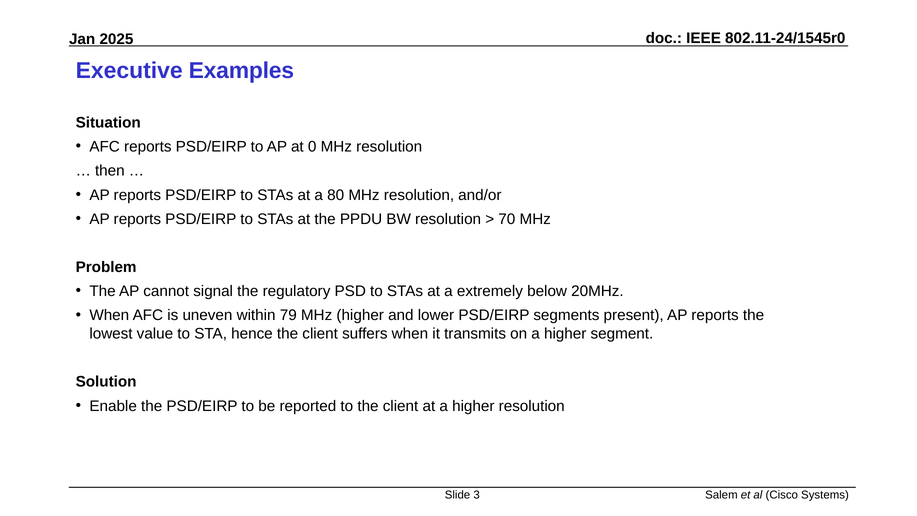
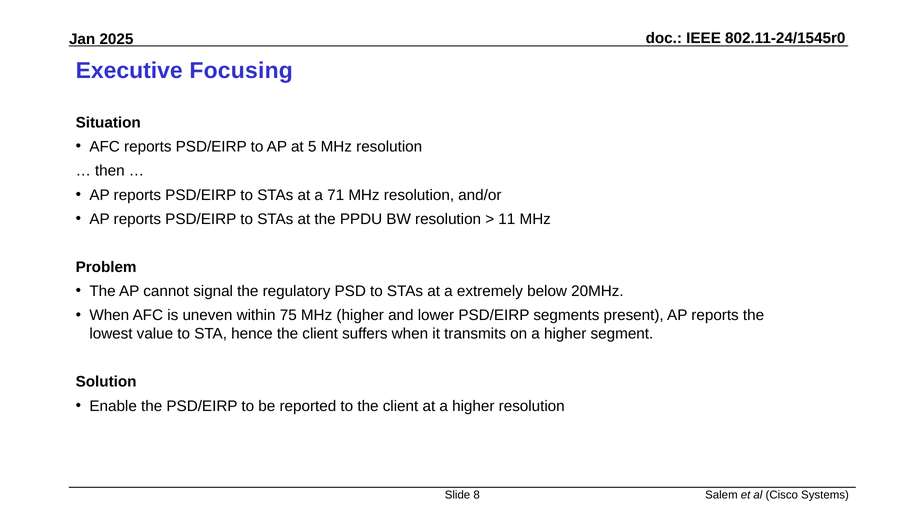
Examples: Examples -> Focusing (241, 70)
0: 0 -> 5 (312, 147)
80: 80 -> 71 (336, 195)
70: 70 -> 11 (507, 219)
79: 79 -> 75 (288, 315)
3: 3 -> 8 (477, 495)
